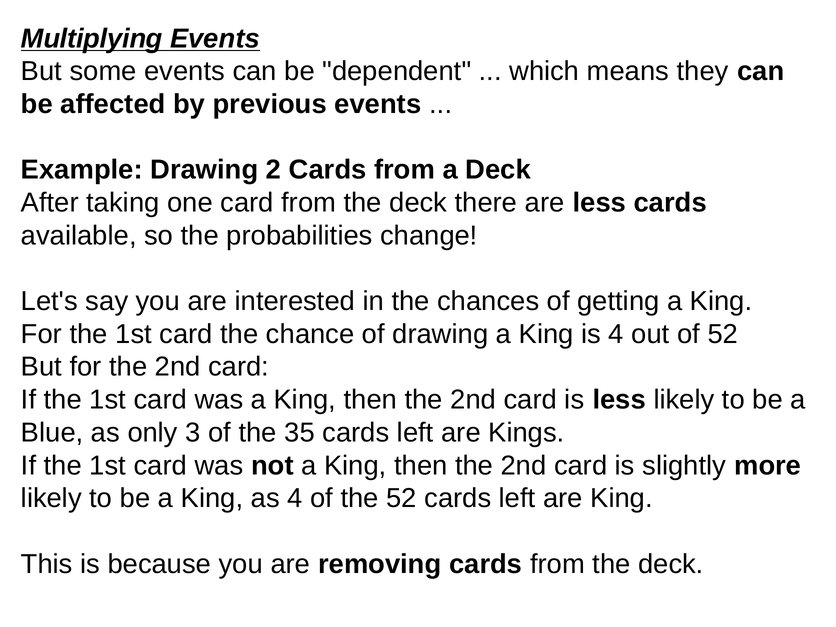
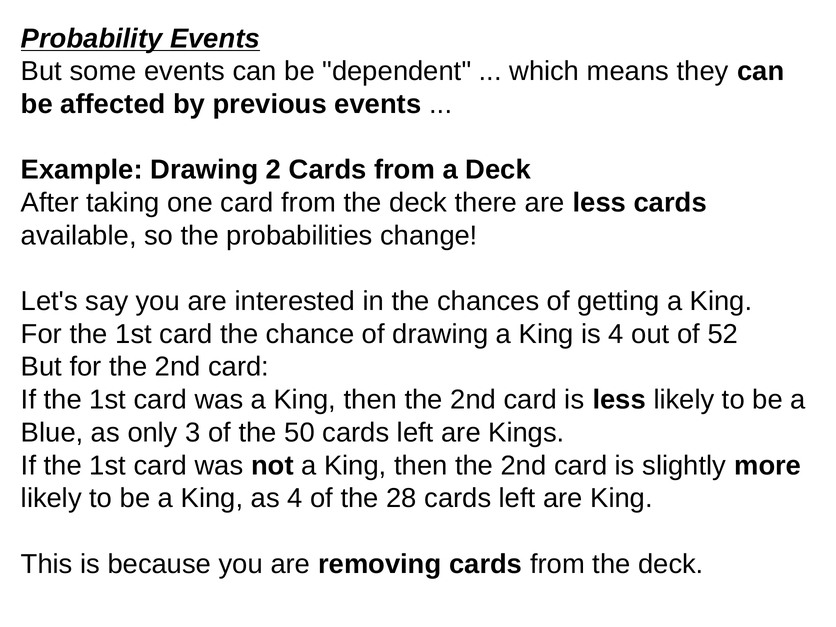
Multiplying: Multiplying -> Probability (92, 38)
35: 35 -> 50 (300, 433)
the 52: 52 -> 28 (401, 498)
